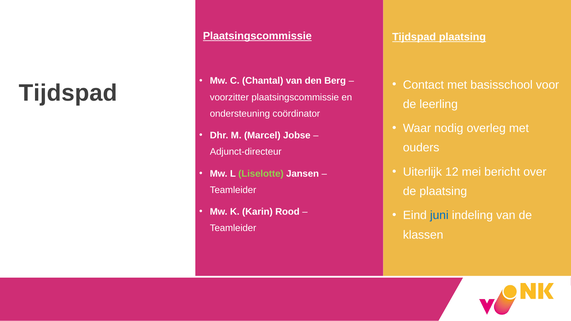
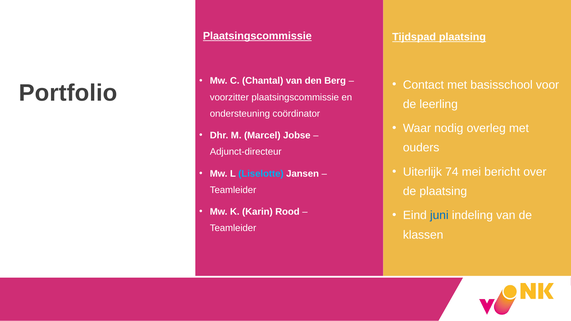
Tijdspad: Tijdspad -> Portfolio (68, 93)
12: 12 -> 74 (452, 172)
Liselotte colour: light green -> light blue (261, 174)
